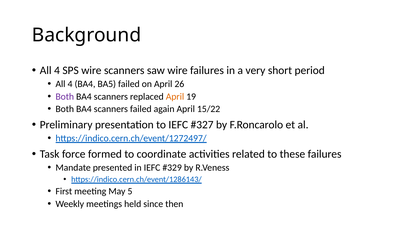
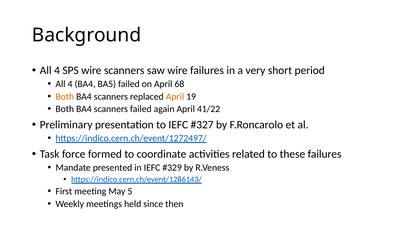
26: 26 -> 68 (179, 84)
Both colour: purple -> orange (65, 96)
15/22: 15/22 -> 41/22 (209, 109)
